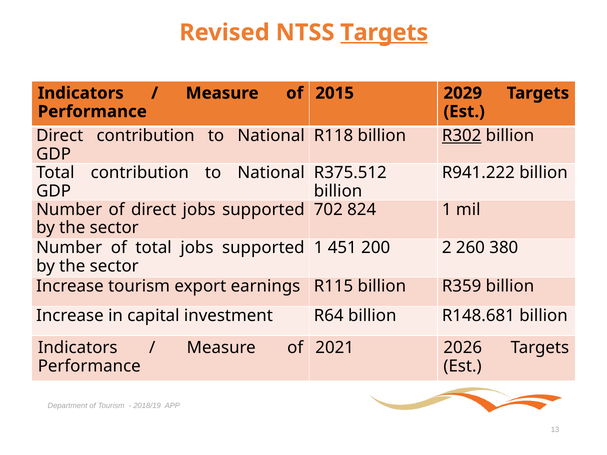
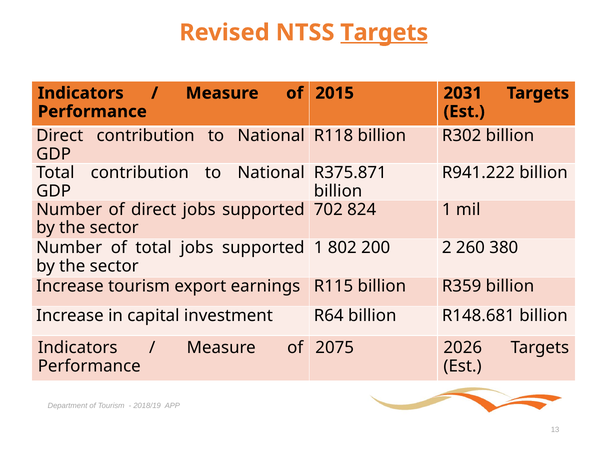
2029: 2029 -> 2031 (463, 93)
R302 underline: present -> none (462, 136)
R375.512: R375.512 -> R375.871 (350, 173)
451: 451 -> 802 (342, 248)
2021: 2021 -> 2075 (335, 348)
